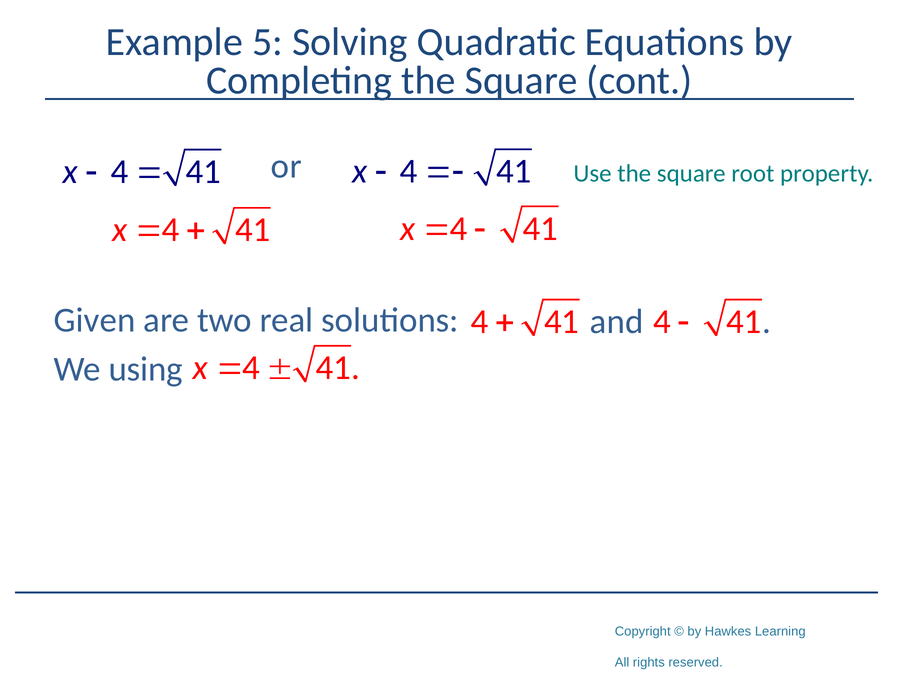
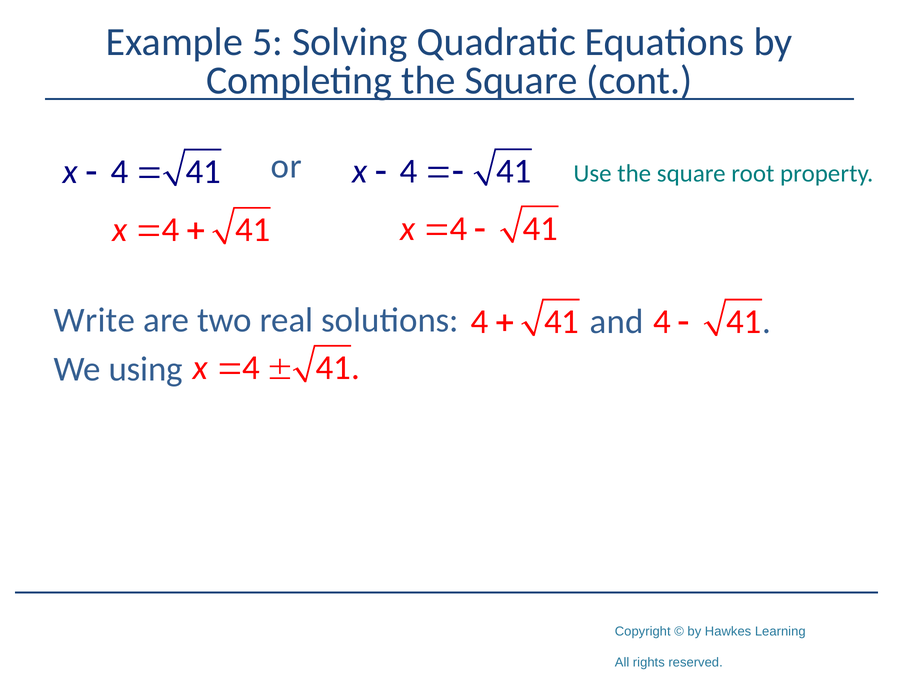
Given: Given -> Write (95, 320)
